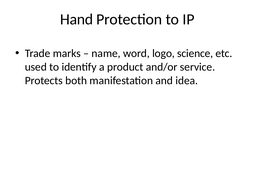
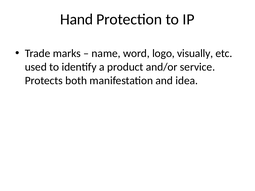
science: science -> visually (195, 53)
